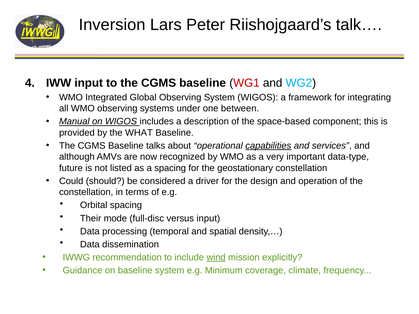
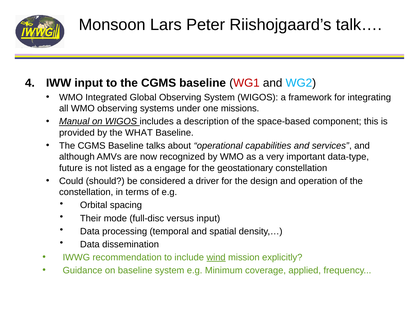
Inversion: Inversion -> Monsoon (112, 25)
between: between -> missions (240, 109)
capabilities underline: present -> none (268, 146)
a spacing: spacing -> engage (170, 168)
climate: climate -> applied (305, 271)
